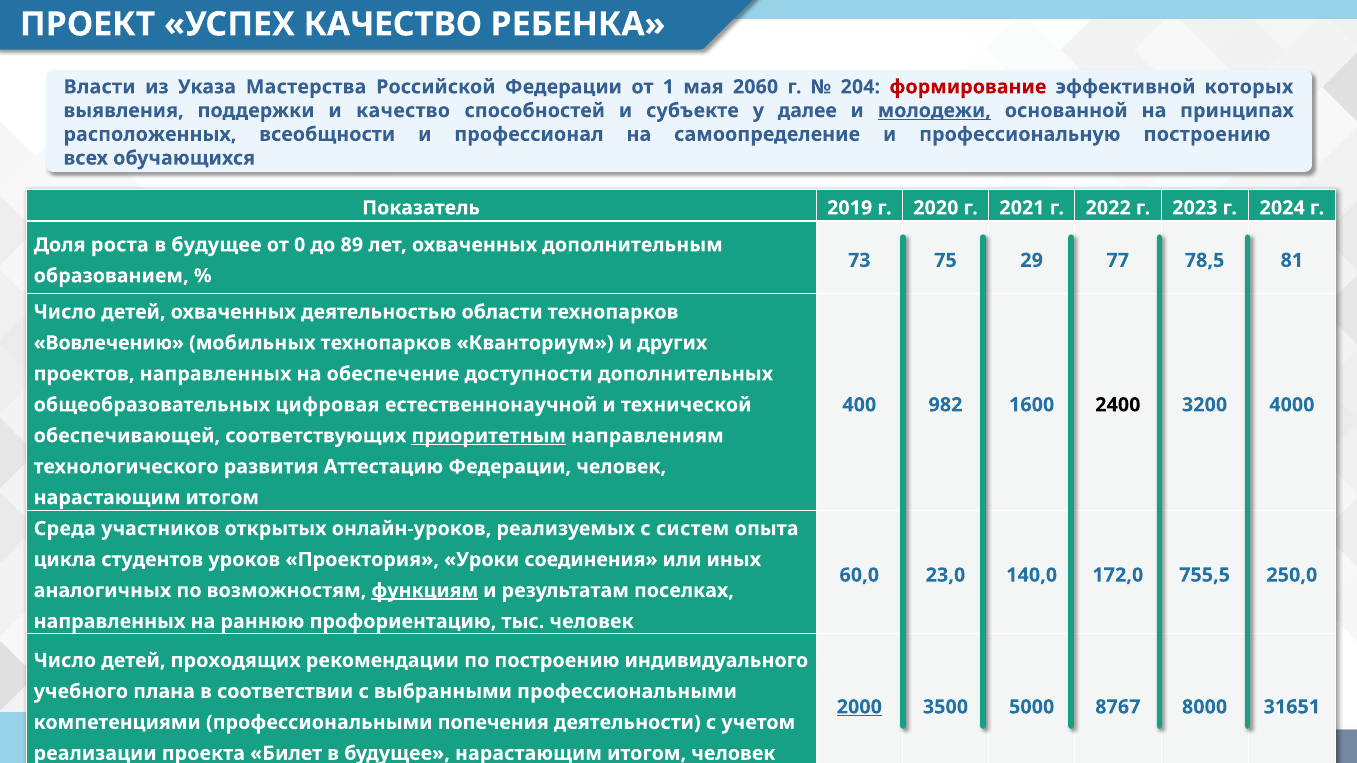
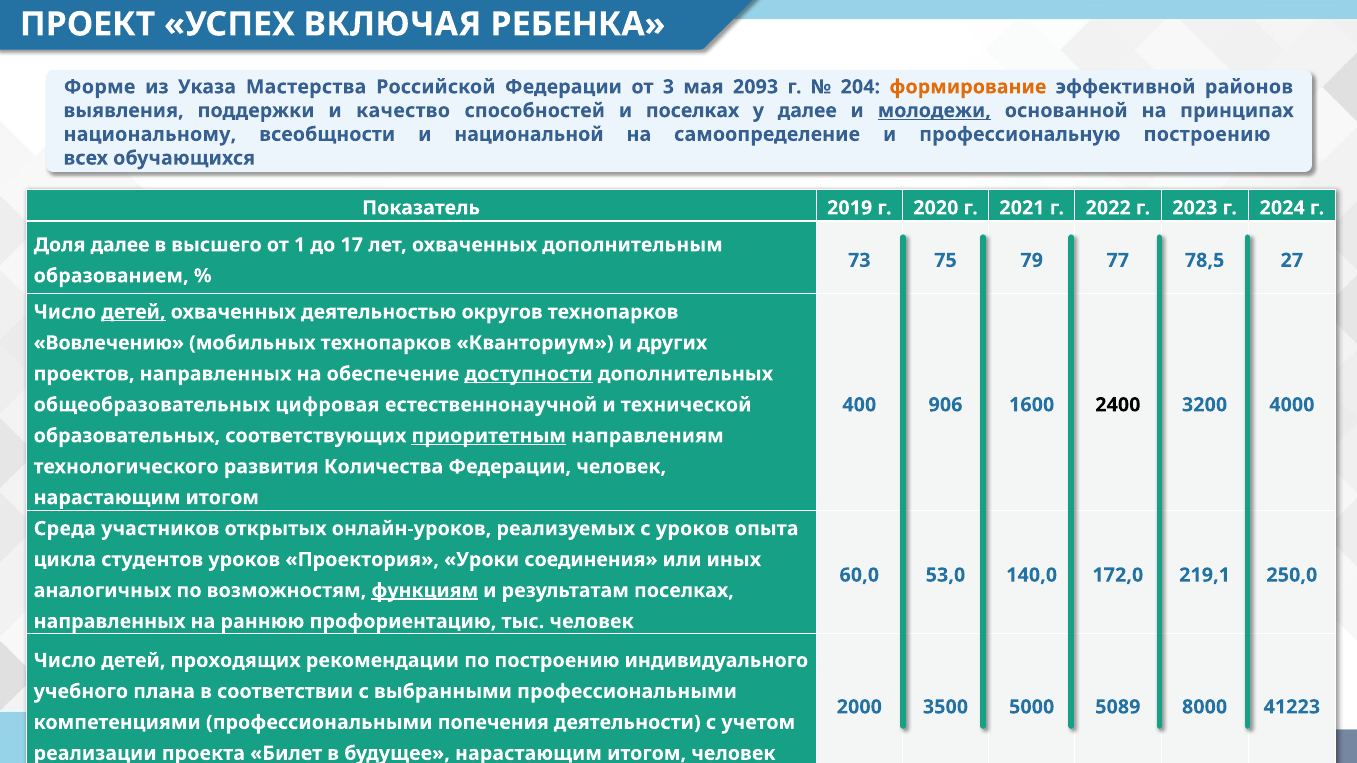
УСПЕХ КАЧЕСТВО: КАЧЕСТВО -> ВКЛЮЧАЯ (393, 24)
Власти: Власти -> Форме (100, 87)
1: 1 -> 3 (668, 87)
2060: 2060 -> 2093 (756, 87)
формирование colour: red -> orange (968, 87)
которых: которых -> районов (1249, 87)
и субъекте: субъекте -> поселках (693, 111)
расположенных: расположенных -> национальному (150, 134)
профессионал: профессионал -> национальной (529, 134)
Доля роста: роста -> далее (120, 245)
будущее: будущее -> высшего (217, 245)
0: 0 -> 1 (300, 245)
89: 89 -> 17 (352, 245)
29: 29 -> 79 (1032, 260)
81: 81 -> 27 (1292, 260)
детей underline: none -> present (133, 312)
области: области -> округов (502, 312)
доступности underline: none -> present (529, 374)
982: 982 -> 906 (945, 405)
обеспечивающей: обеспечивающей -> образовательных (127, 436)
Аттестацию: Аттестацию -> Количества (383, 467)
с систем: систем -> уроков (693, 529)
23,0: 23,0 -> 53,0 (945, 575)
755,5: 755,5 -> 219,1 (1205, 575)
2000 underline: present -> none (859, 707)
8767: 8767 -> 5089 (1118, 707)
31651: 31651 -> 41223 (1292, 707)
